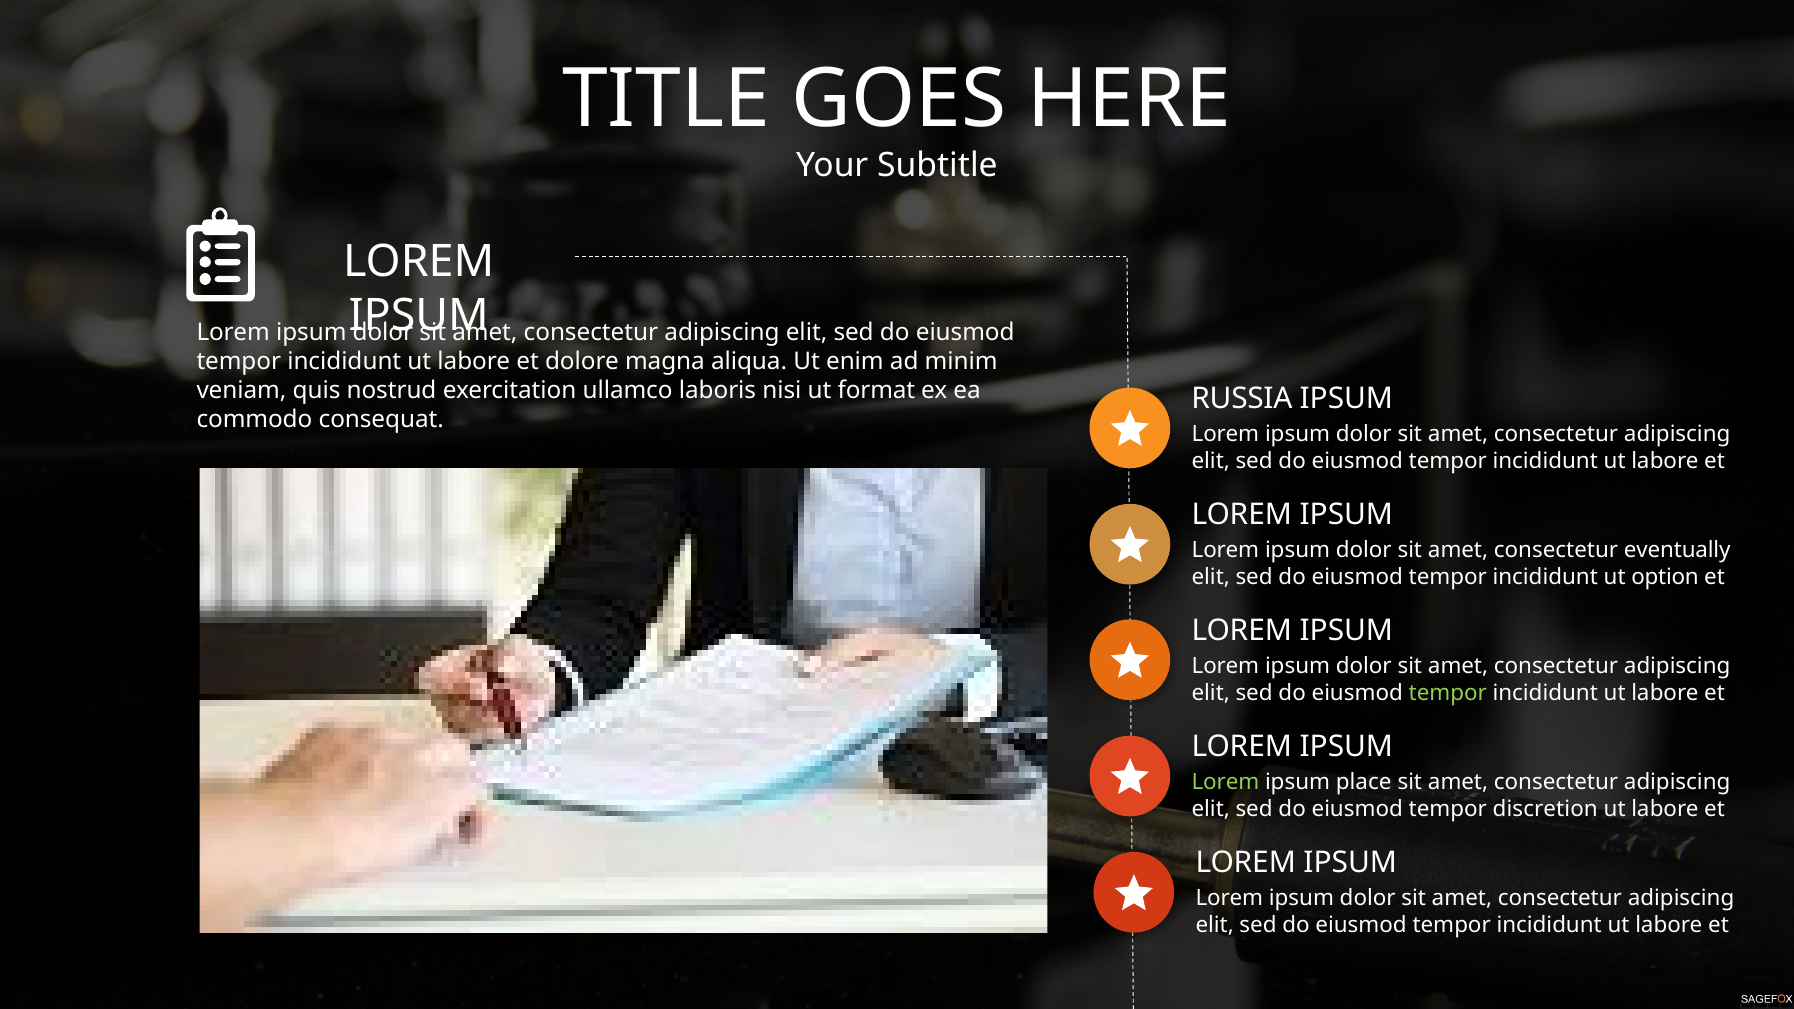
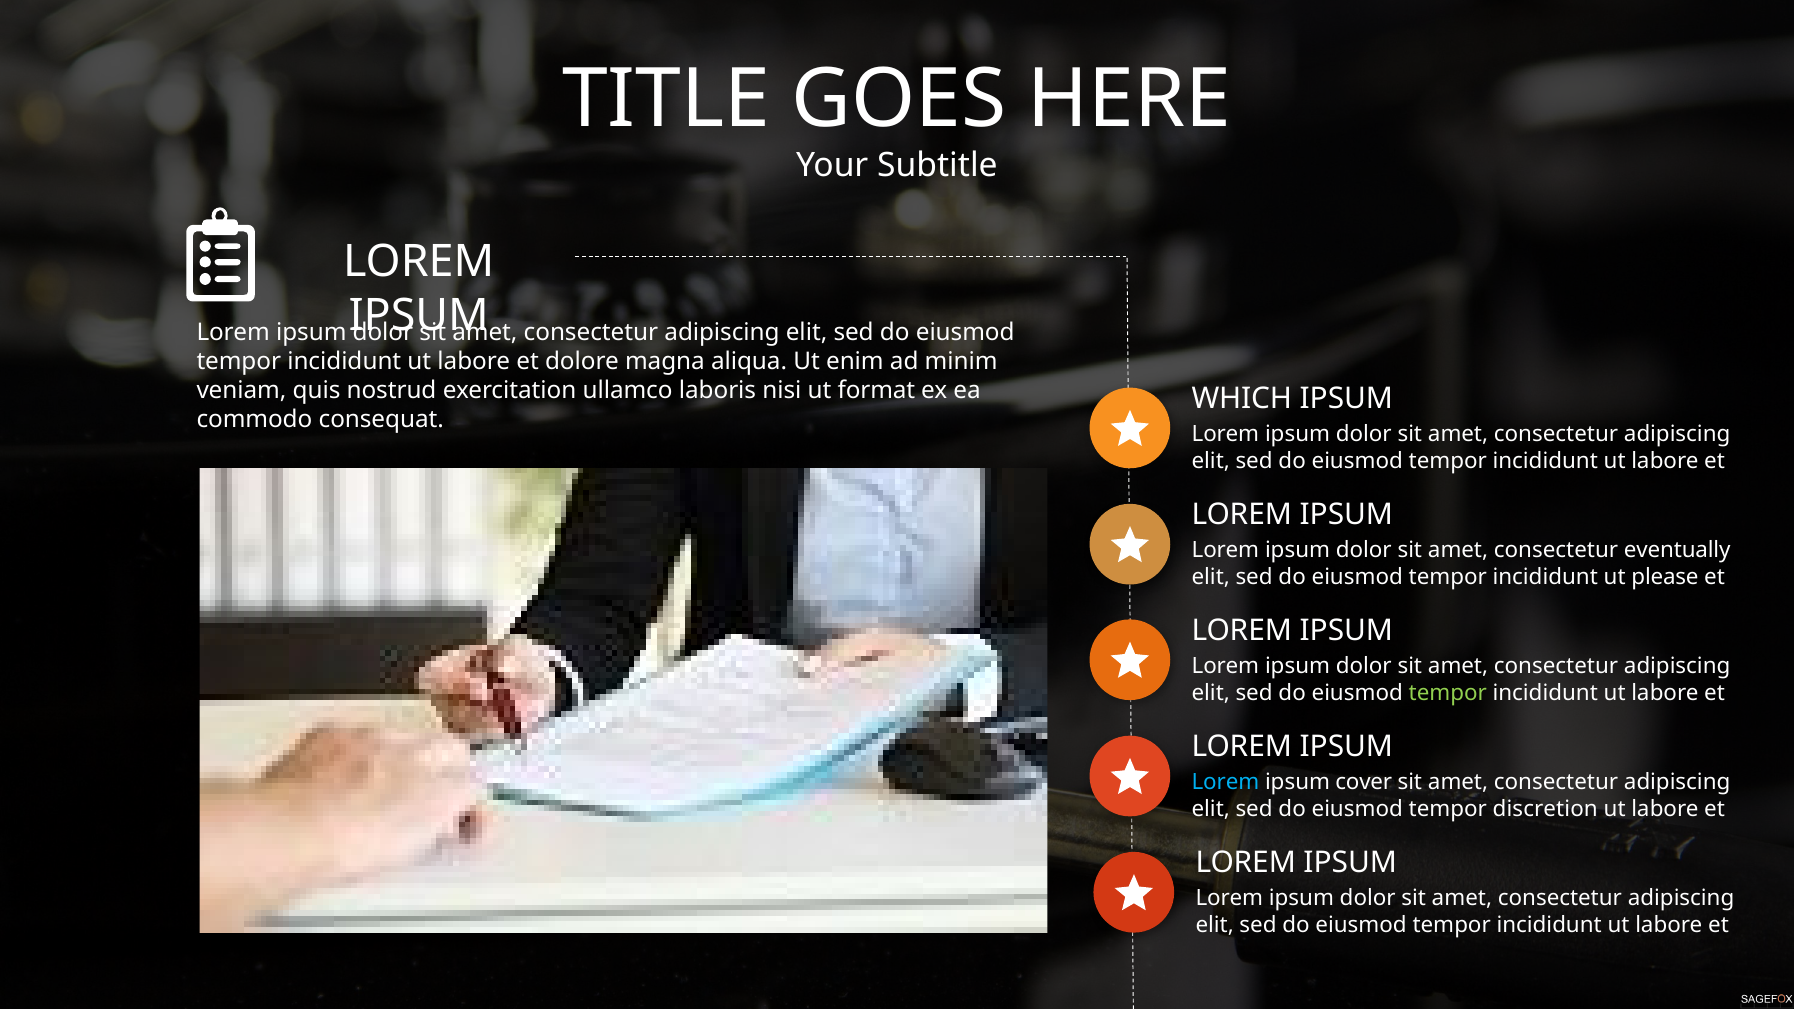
RUSSIA: RUSSIA -> WHICH (1242, 399)
option: option -> please (1665, 577)
Lorem colour: light green -> light blue (1225, 782)
place: place -> cover (1364, 782)
